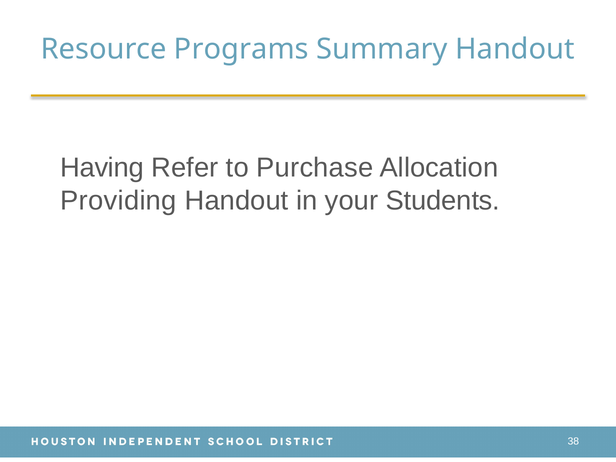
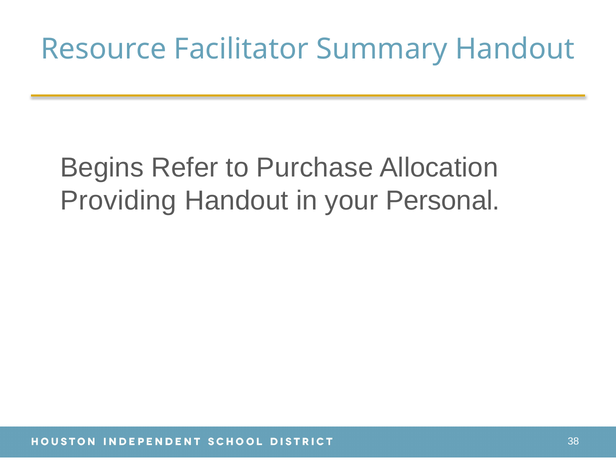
Programs: Programs -> Facilitator (241, 49)
Having: Having -> Begins (102, 168)
Students: Students -> Personal (443, 201)
